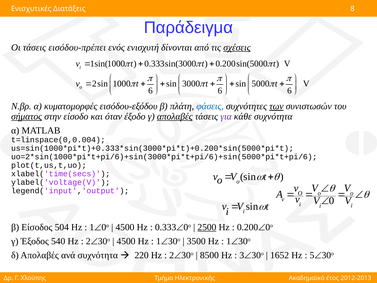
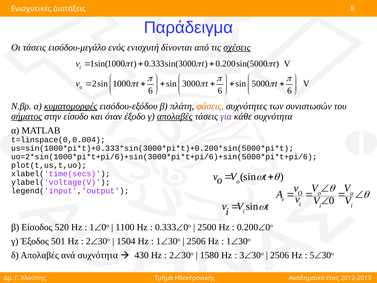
εισόδου-πρέπει: εισόδου-πρέπει -> εισόδου-μεγάλο (77, 47)
κυματομορφές underline: none -> present (71, 106)
φάσεις colour: blue -> orange (210, 106)
των underline: present -> none (276, 106)
504: 504 -> 520 (62, 227)
4500: 4500 -> 1100 (125, 227)
2500 underline: present -> none (207, 227)
540: 540 -> 501 (58, 241)
4500: 4500 -> 1504 (126, 241)
3500: 3500 -> 2506 (196, 241)
220: 220 -> 430 (142, 255)
8500: 8500 -> 1580 (209, 255)
1652: 1652 -> 2506 (280, 255)
